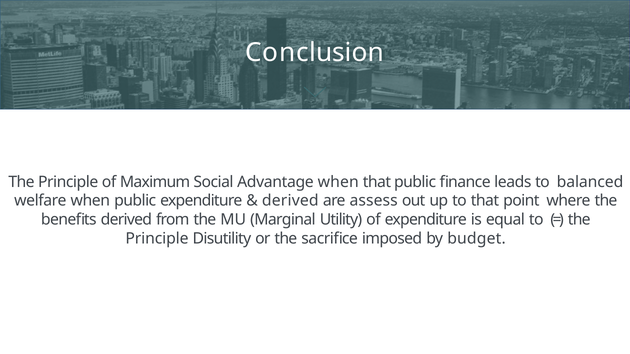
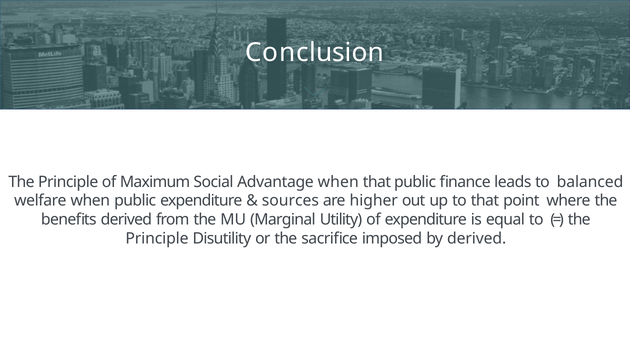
derived: derived -> sources (290, 201)
assess: assess -> higher (374, 201)
by budget: budget -> derived (477, 239)
